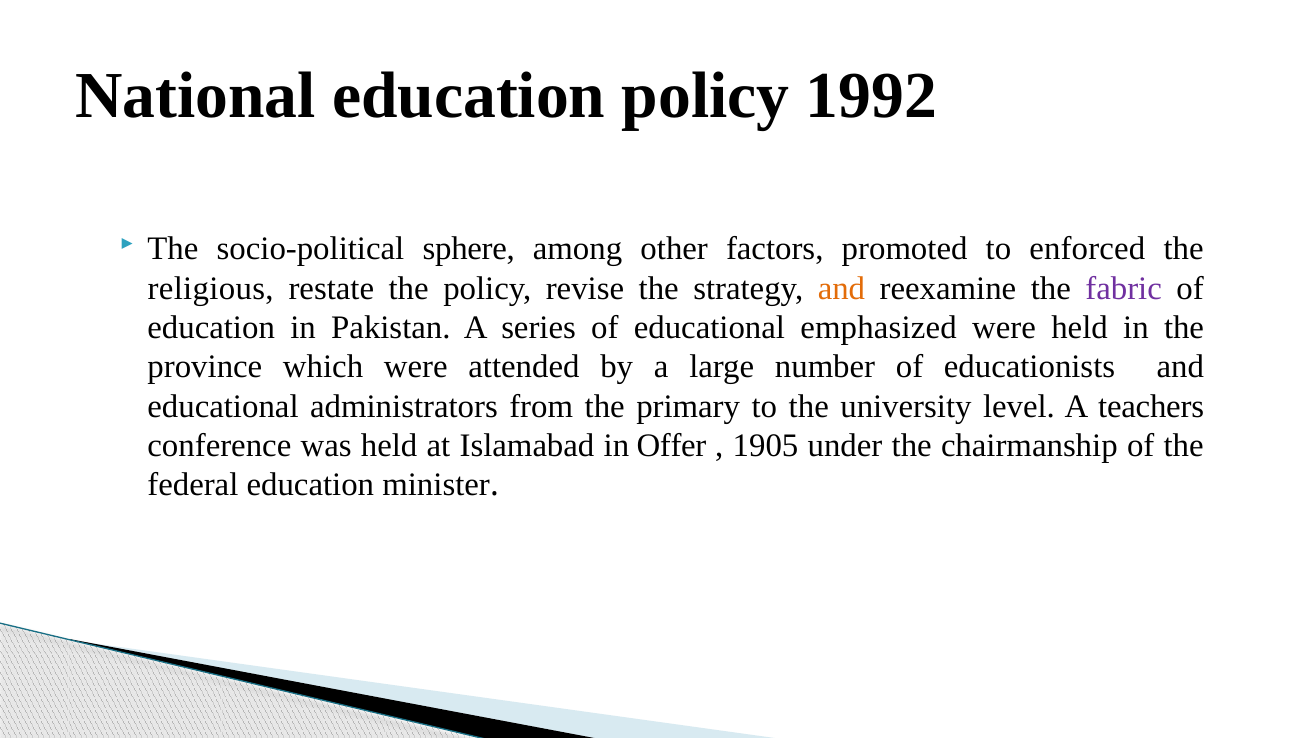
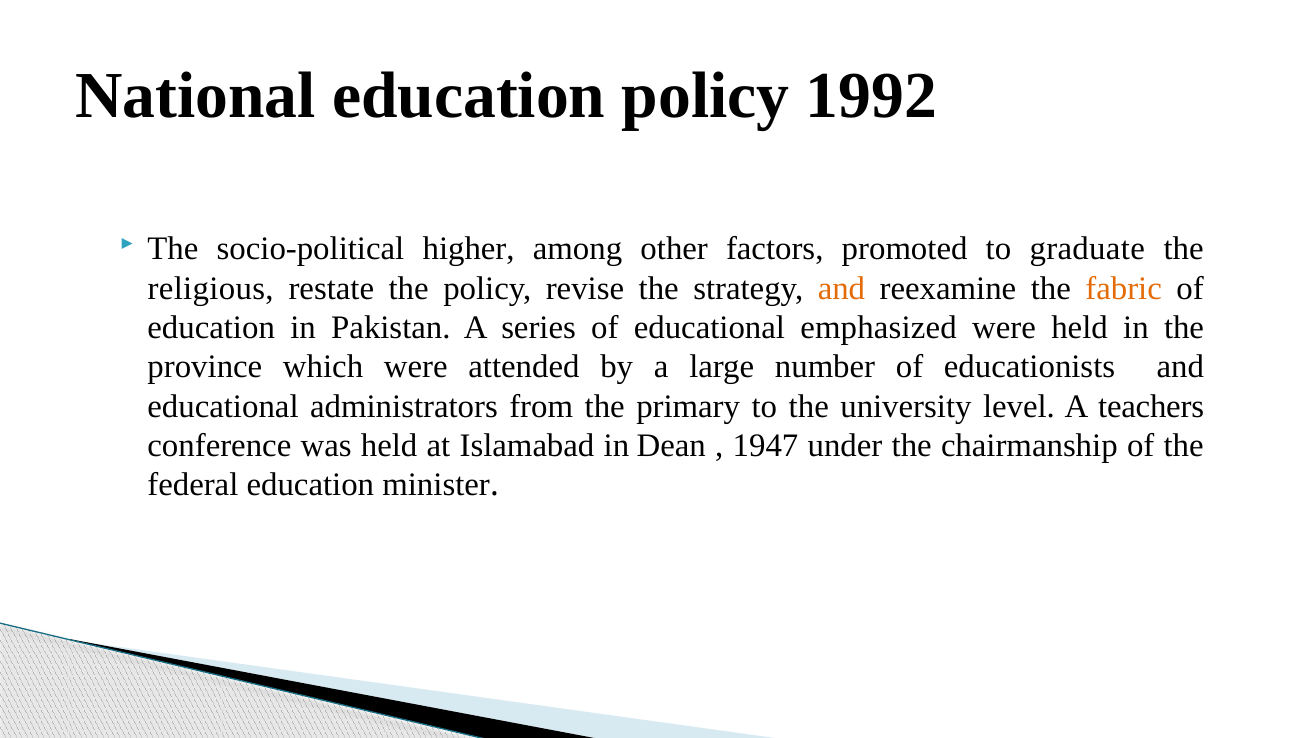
sphere: sphere -> higher (469, 249)
enforced: enforced -> graduate (1087, 249)
fabric colour: purple -> orange (1124, 289)
Offer: Offer -> Dean (671, 446)
1905: 1905 -> 1947 (766, 446)
